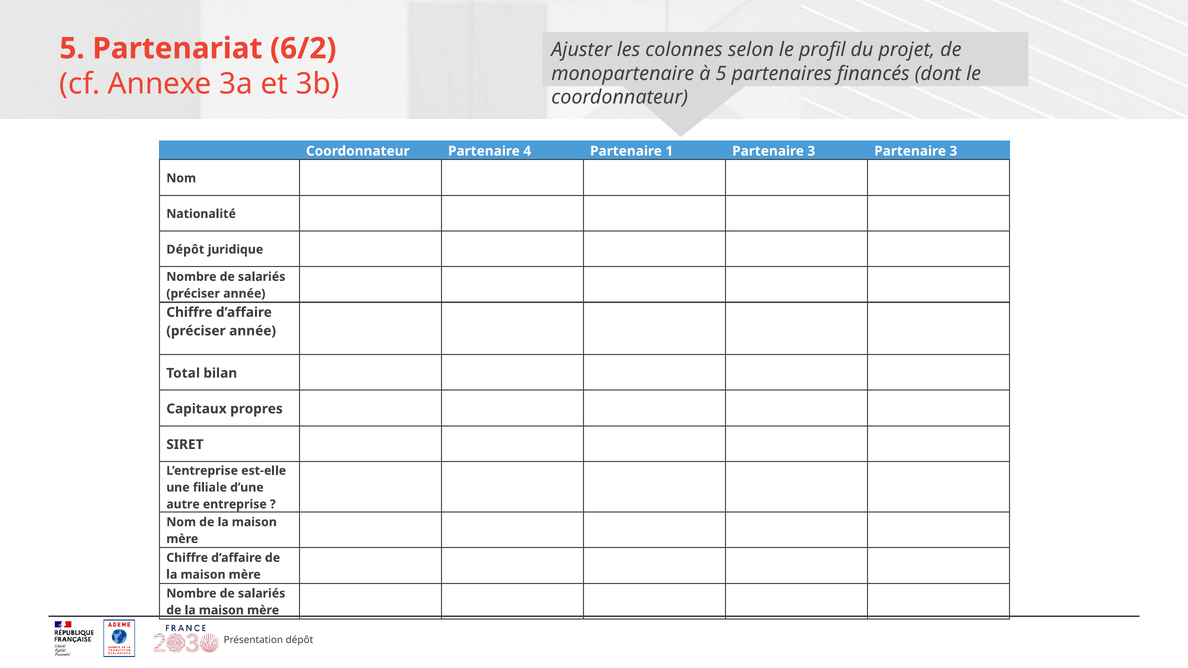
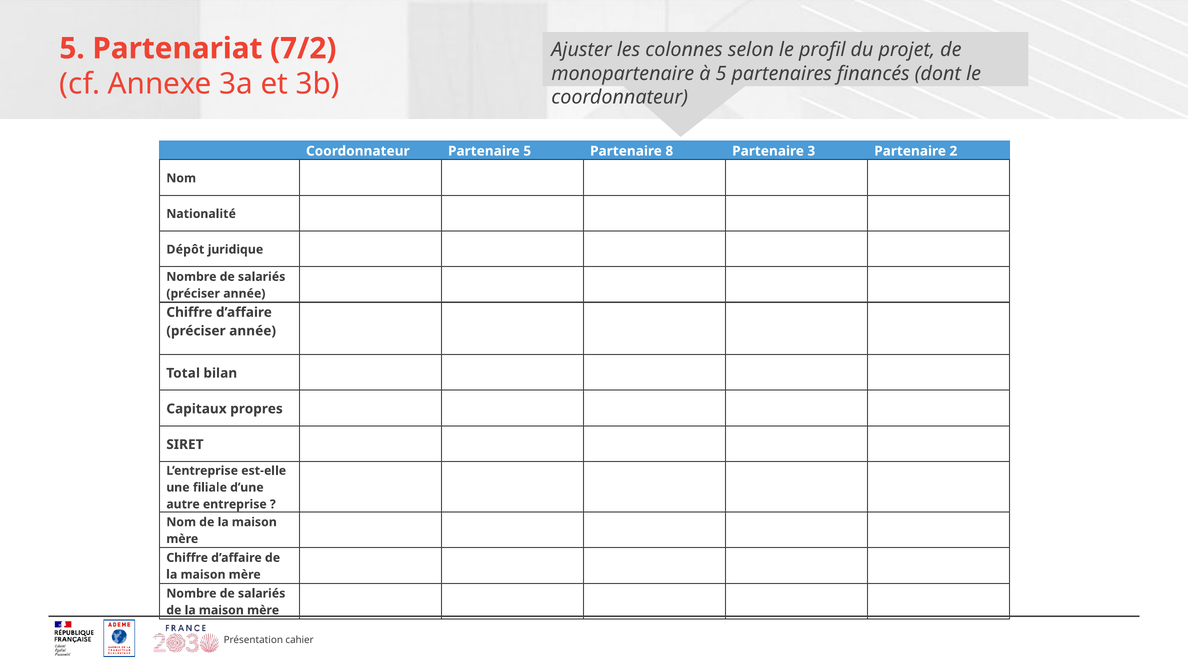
6/2: 6/2 -> 7/2 (303, 49)
Partenaire 4: 4 -> 5 (527, 151)
1: 1 -> 8 (669, 151)
3 Partenaire 3: 3 -> 2 (953, 151)
dépôt: dépôt -> cahier (300, 640)
